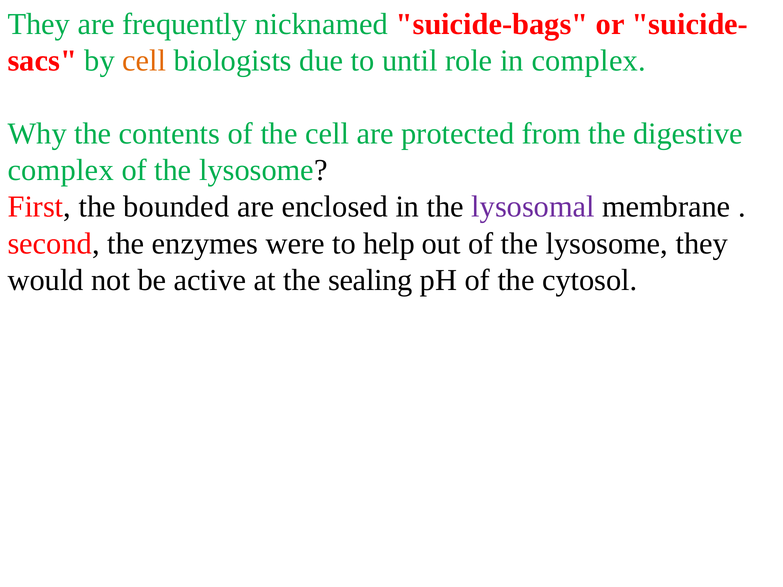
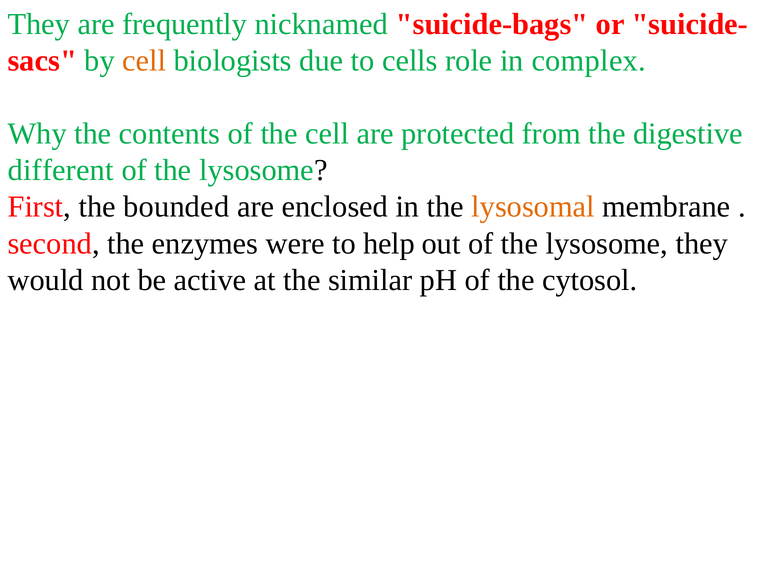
until: until -> cells (410, 61)
complex: complex -> different (61, 170)
lysosomal colour: purple -> orange (533, 207)
sealing: sealing -> similar (370, 280)
